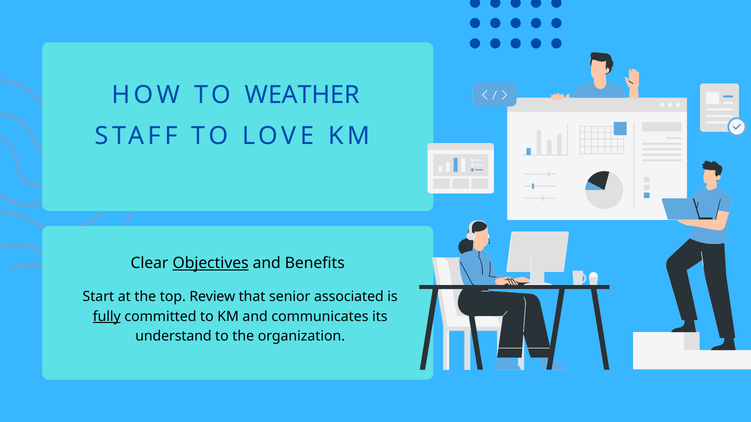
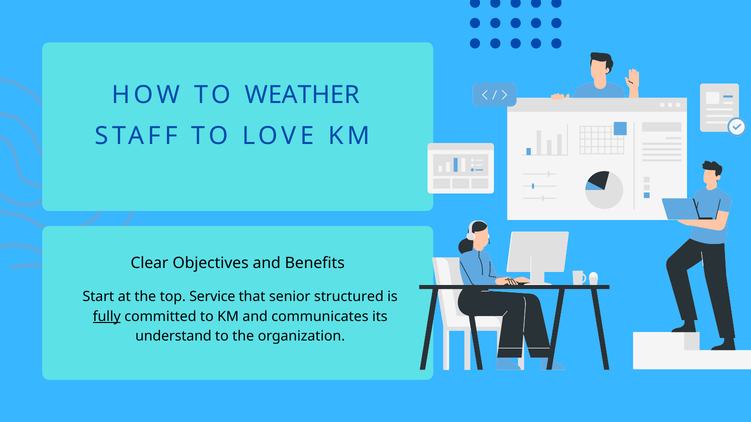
Objectives underline: present -> none (211, 263)
Review: Review -> Service (212, 297)
associated: associated -> structured (349, 297)
